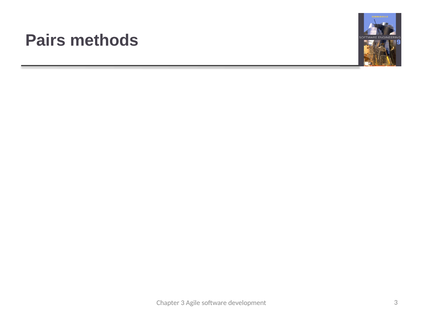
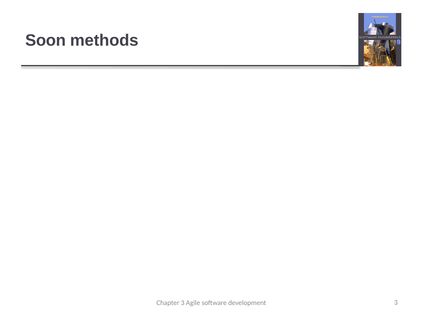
Pairs: Pairs -> Soon (46, 40)
